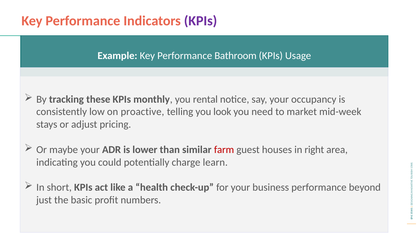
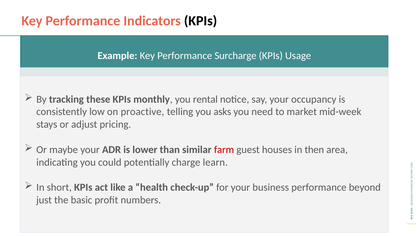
KPIs colour: purple -> black (201, 21)
Bathroom: Bathroom -> Surcharge (236, 56)
look: look -> asks (222, 112)
right: right -> then (314, 150)
